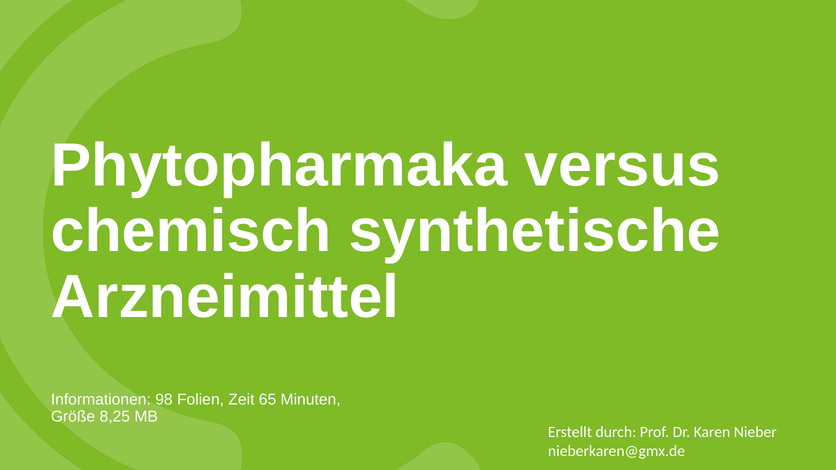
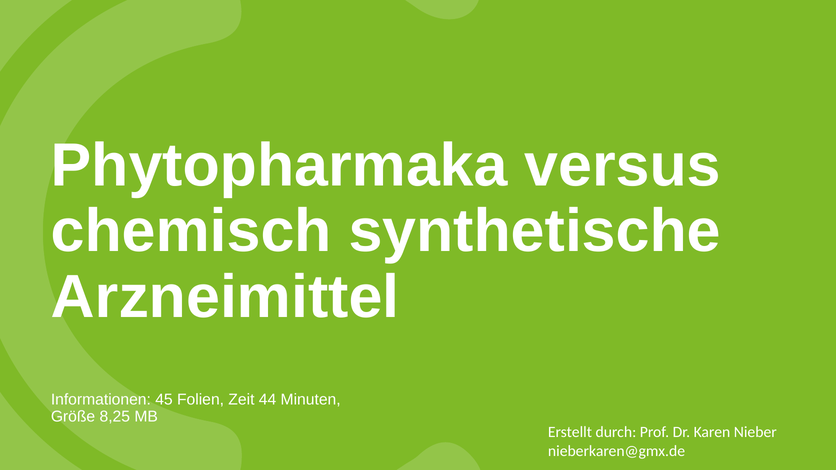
98: 98 -> 45 (164, 400)
65: 65 -> 44 (268, 400)
